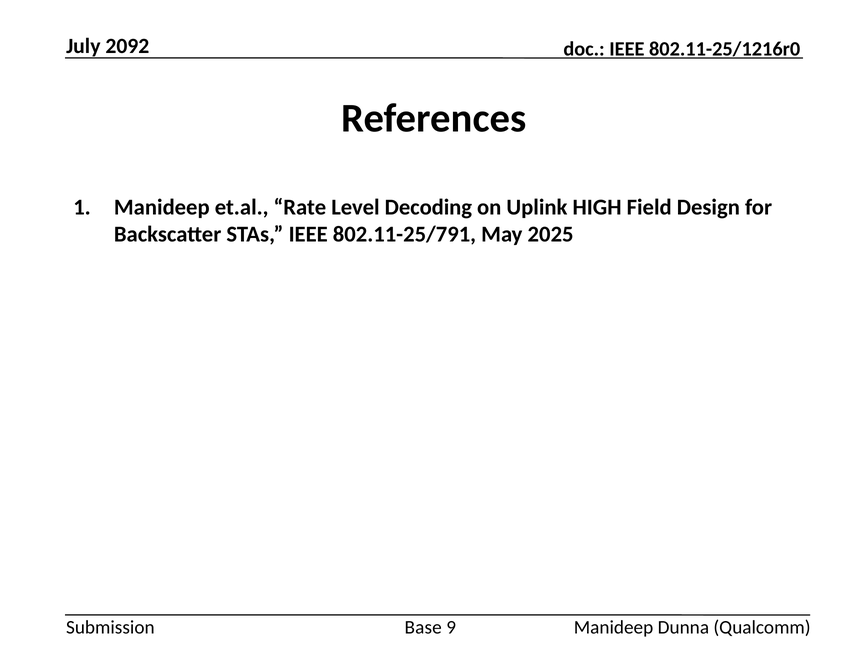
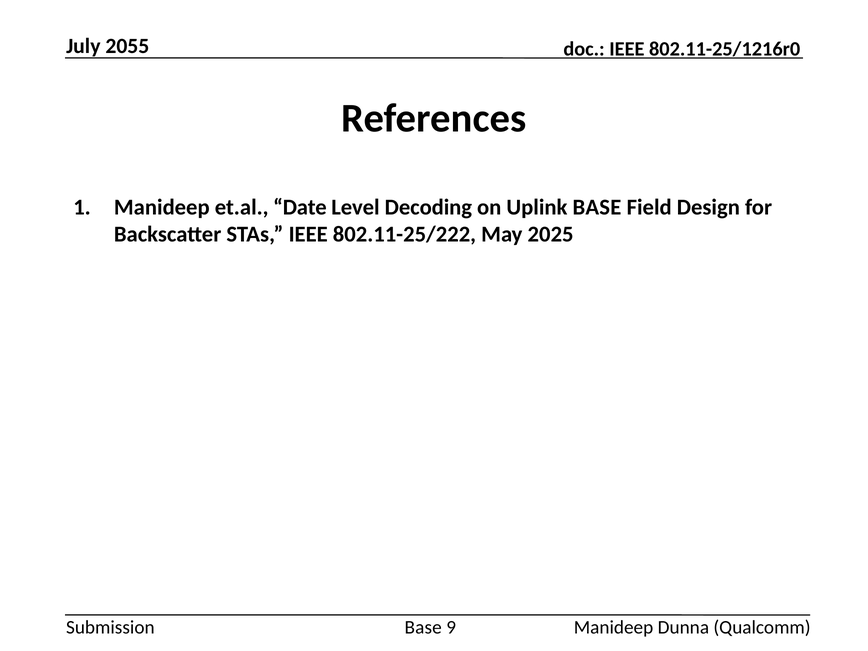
2092: 2092 -> 2055 (127, 46)
Rate: Rate -> Date (300, 207)
Uplink HIGH: HIGH -> BASE (597, 207)
802.11-25/791: 802.11-25/791 -> 802.11-25/222 (404, 234)
